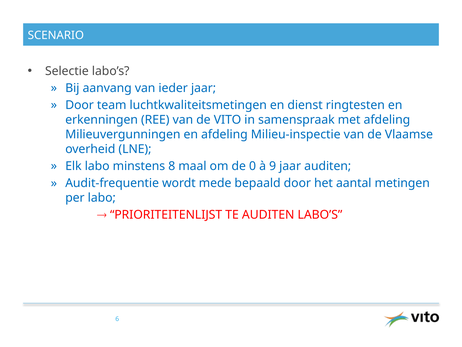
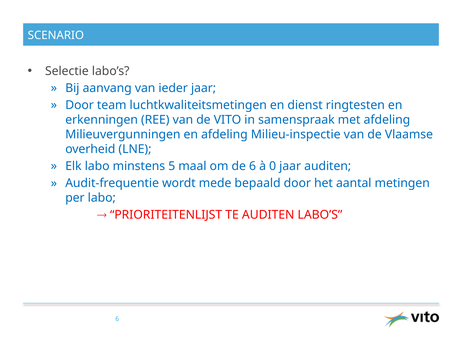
8: 8 -> 5 (172, 166)
de 0: 0 -> 6 (253, 166)
9: 9 -> 0 (273, 166)
